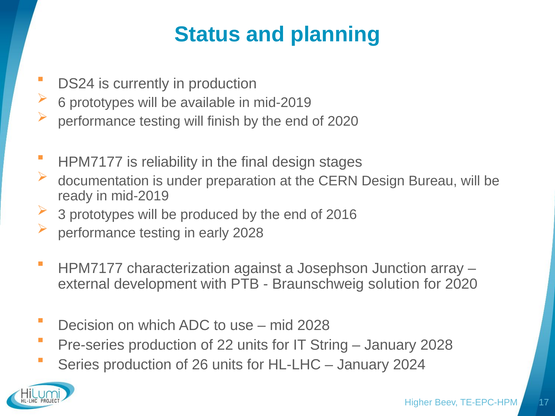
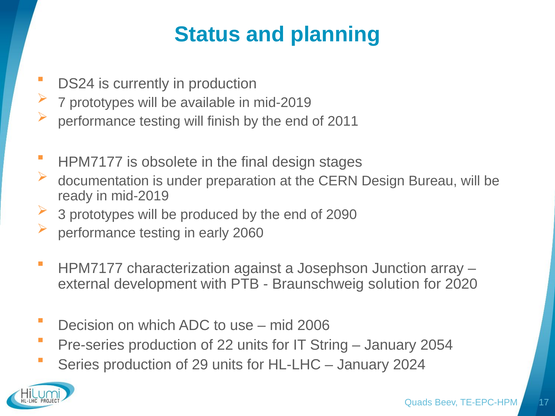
6: 6 -> 7 (62, 103)
of 2020: 2020 -> 2011 (343, 121)
reliability: reliability -> obsolete (169, 162)
2016: 2016 -> 2090 (341, 215)
early 2028: 2028 -> 2060 (248, 233)
mid 2028: 2028 -> 2006 (314, 325)
January 2028: 2028 -> 2054 (437, 345)
26: 26 -> 29 (200, 365)
Higher: Higher -> Quads (418, 403)
